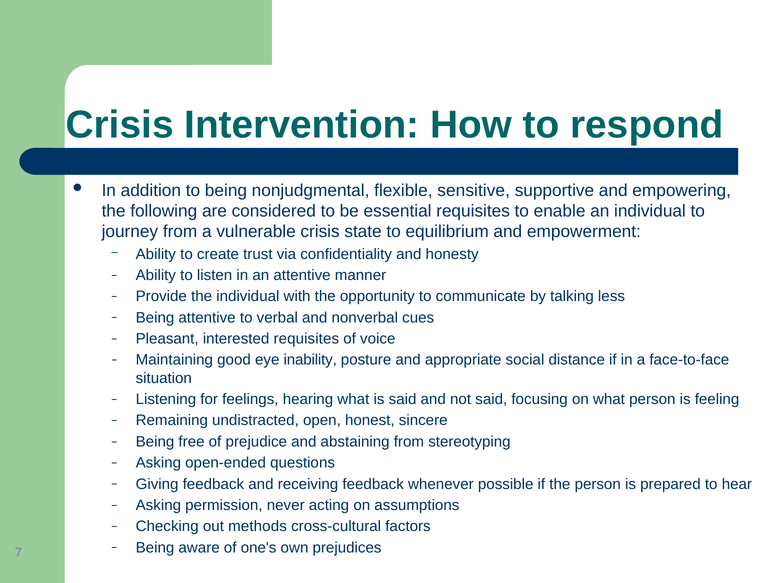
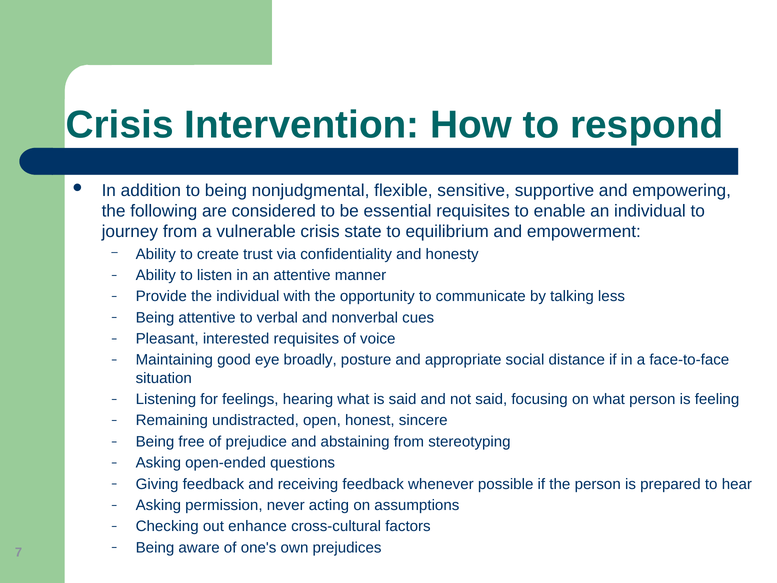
inability: inability -> broadly (310, 360)
methods: methods -> enhance (257, 526)
